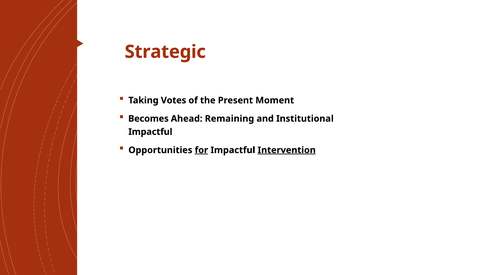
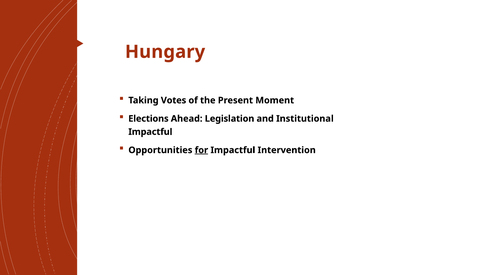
Strategic: Strategic -> Hungary (165, 52)
Becomes: Becomes -> Elections (148, 119)
Remaining: Remaining -> Legislation (230, 119)
Intervention underline: present -> none (287, 150)
